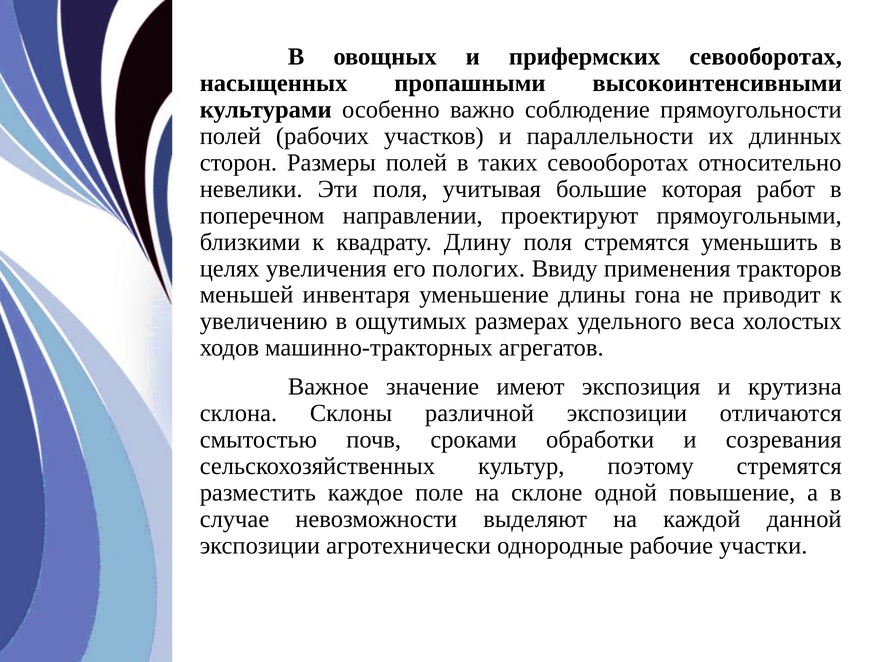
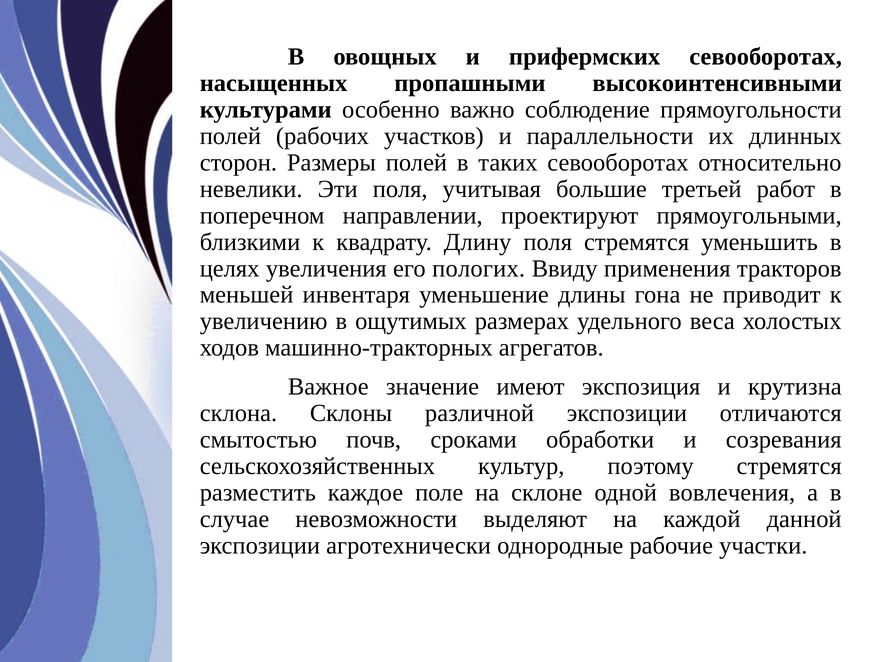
которая: которая -> третьей (702, 189)
повышение: повышение -> вовлечения (732, 492)
